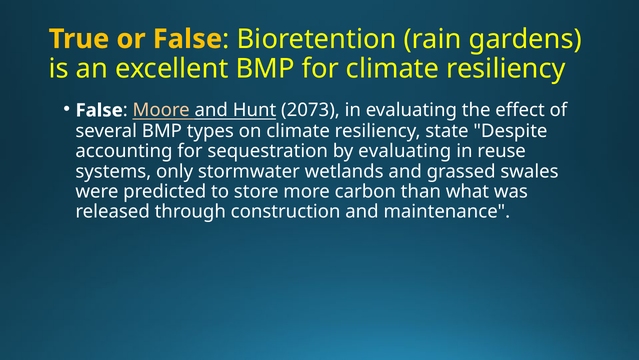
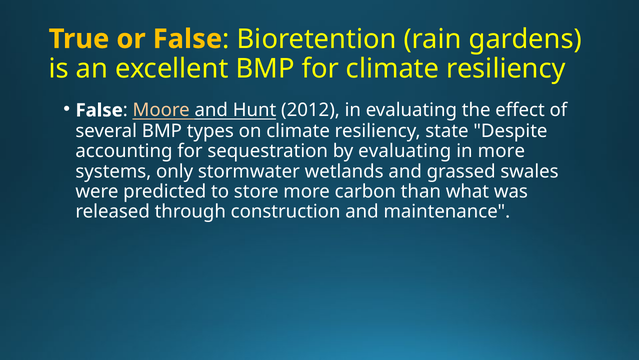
2073: 2073 -> 2012 (310, 110)
in reuse: reuse -> more (501, 151)
